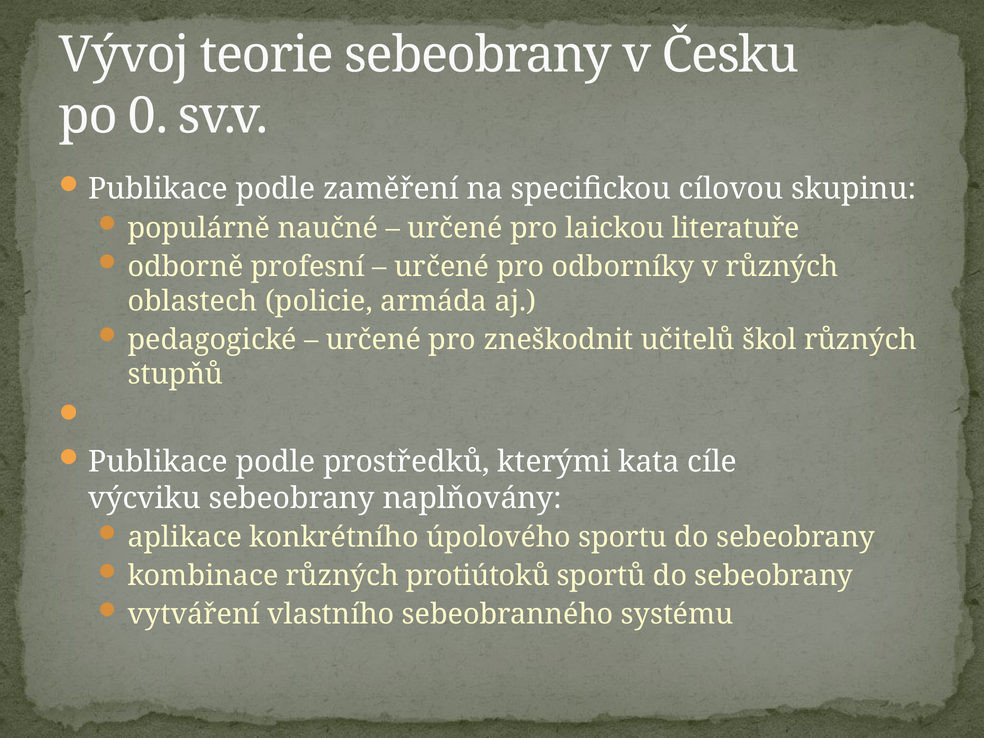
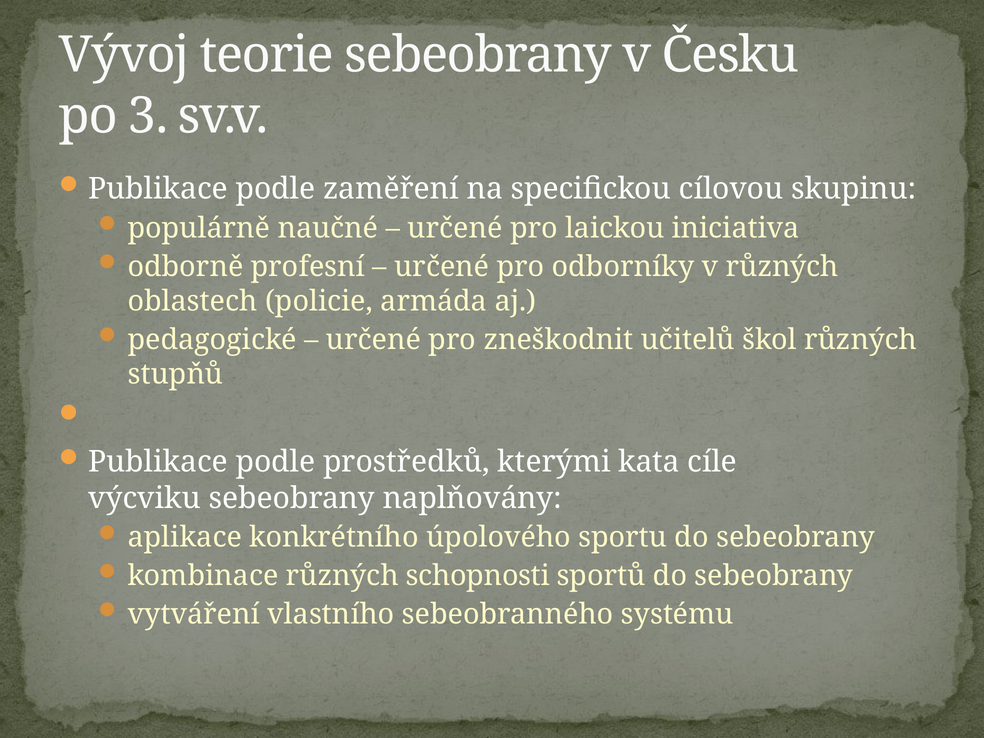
0: 0 -> 3 (148, 116)
literatuře: literatuře -> iniciativa (736, 228)
protiútoků: protiútoků -> schopnosti (478, 576)
